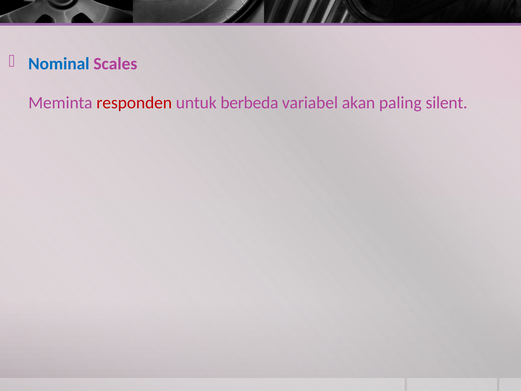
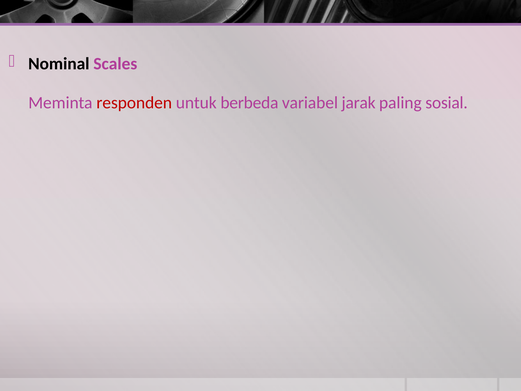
Nominal colour: blue -> black (59, 64)
akan: akan -> jarak (359, 103)
silent: silent -> sosial (447, 103)
